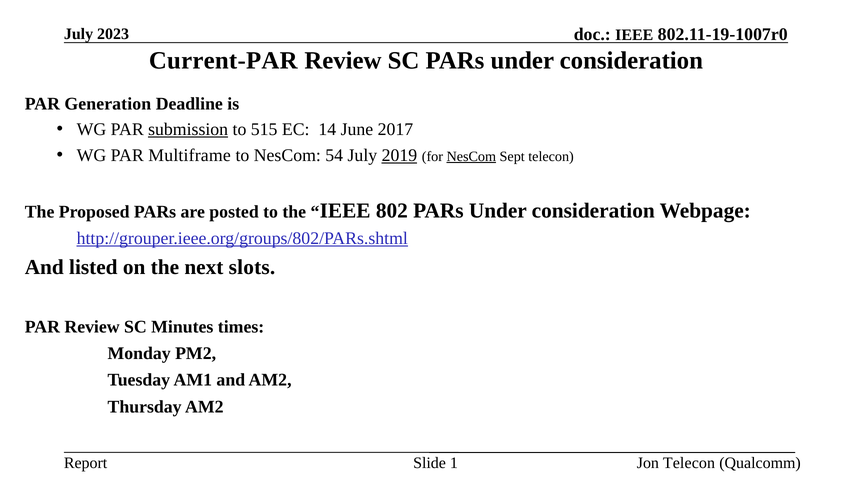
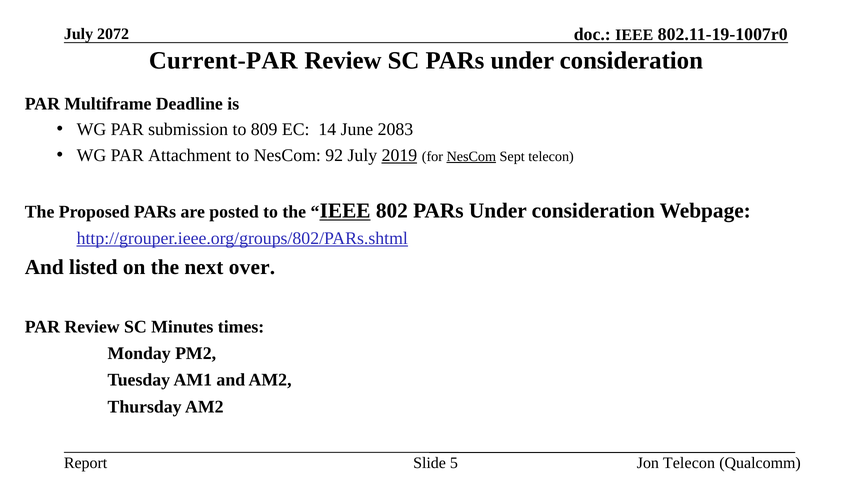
2023: 2023 -> 2072 (113, 34)
Generation: Generation -> Multiframe (108, 104)
submission underline: present -> none (188, 130)
515: 515 -> 809 (264, 130)
2017: 2017 -> 2083 (395, 130)
Multiframe: Multiframe -> Attachment (190, 155)
54: 54 -> 92 (334, 155)
IEEE underline: none -> present (345, 211)
slots: slots -> over (252, 268)
1: 1 -> 5 (454, 463)
